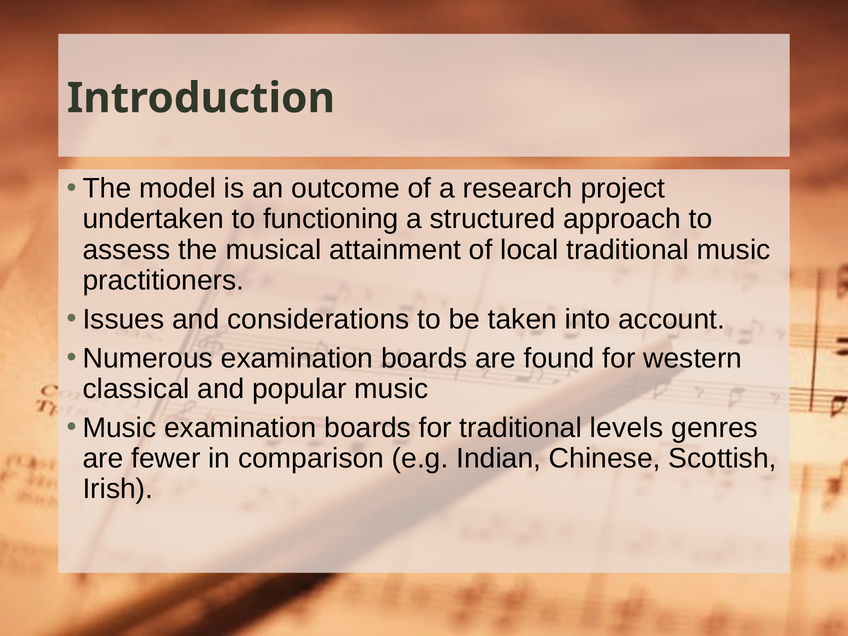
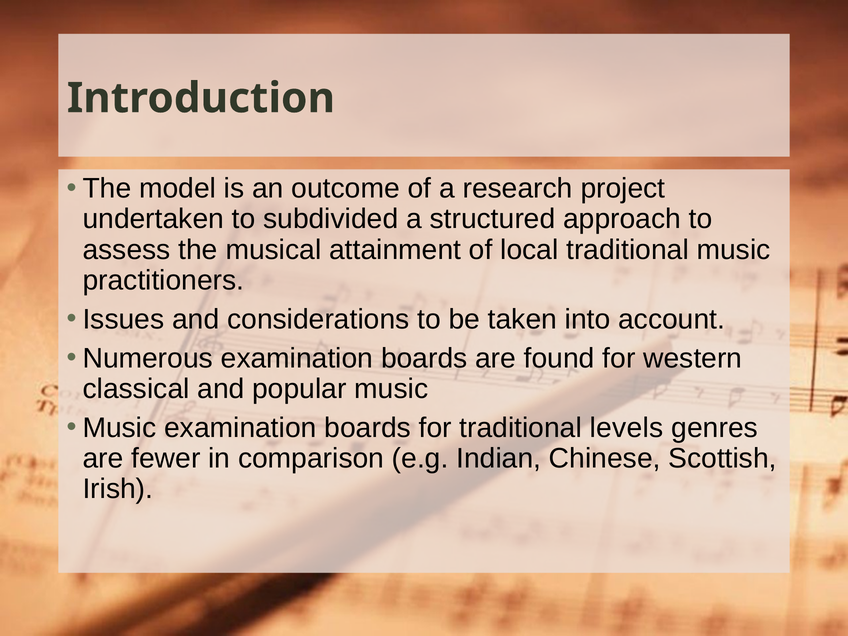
functioning: functioning -> subdivided (331, 219)
